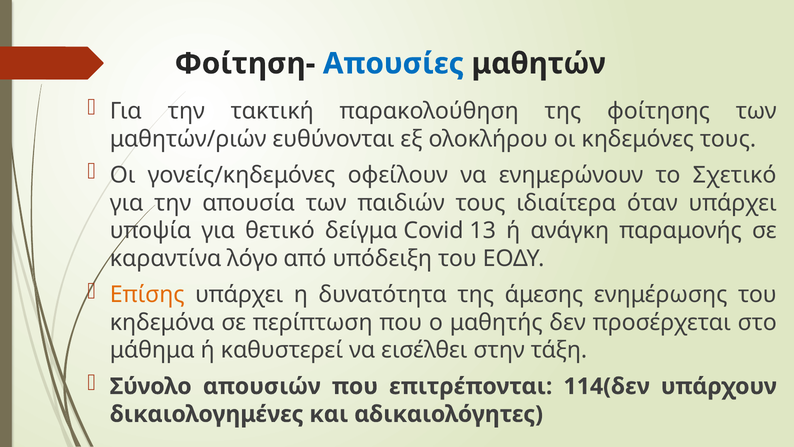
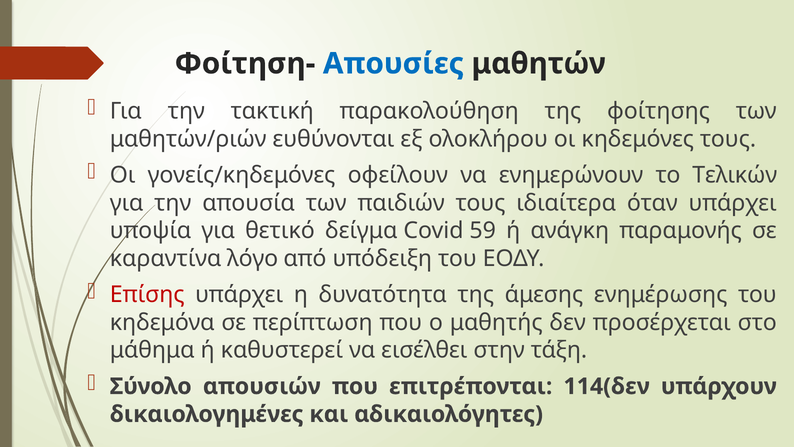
Σχετικό: Σχετικό -> Τελικών (735, 175)
13: 13 -> 59 (483, 231)
Επίσης colour: orange -> red (147, 294)
